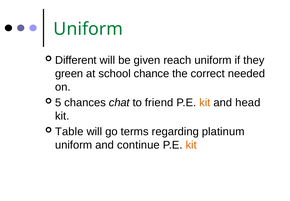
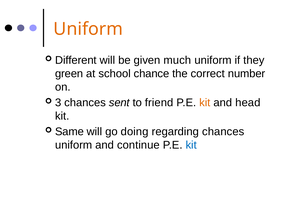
Uniform colour: green -> orange (88, 29)
reach: reach -> much (177, 60)
needed: needed -> number (247, 73)
5: 5 -> 3 (58, 103)
chat: chat -> sent (119, 103)
Table: Table -> Same (69, 132)
terms: terms -> doing (135, 132)
regarding platinum: platinum -> chances (223, 132)
kit colour: orange -> blue (191, 145)
